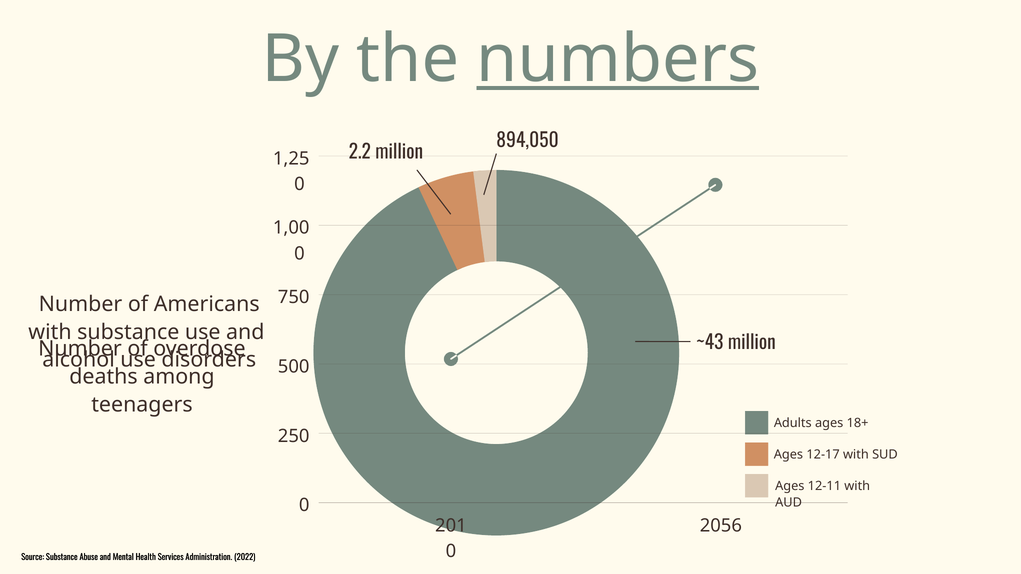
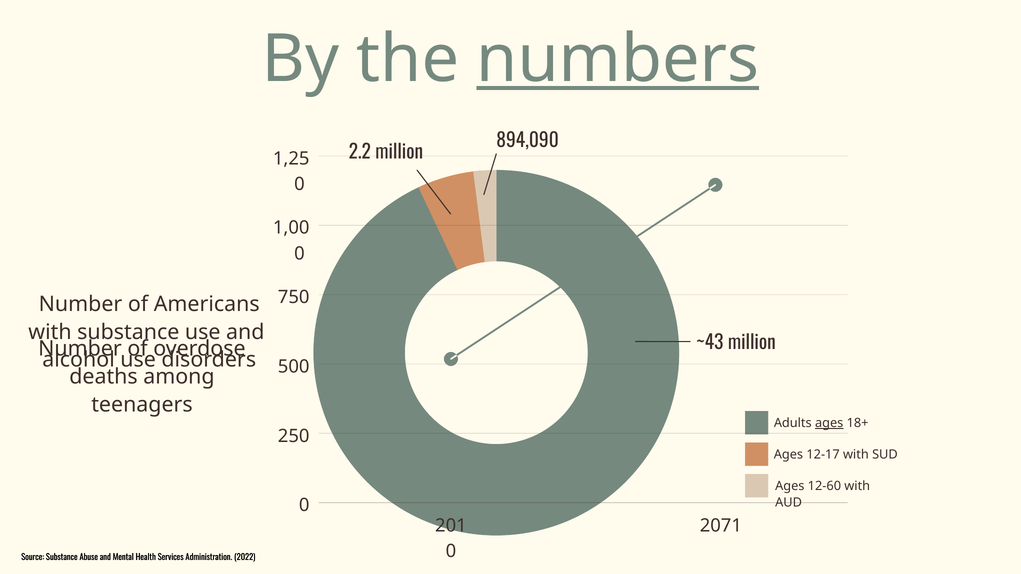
894,050: 894,050 -> 894,090 (528, 141)
ages underline: none -> present (829, 423)
12-11: 12-11 -> 12-60 (824, 486)
2056: 2056 -> 2071 (721, 526)
